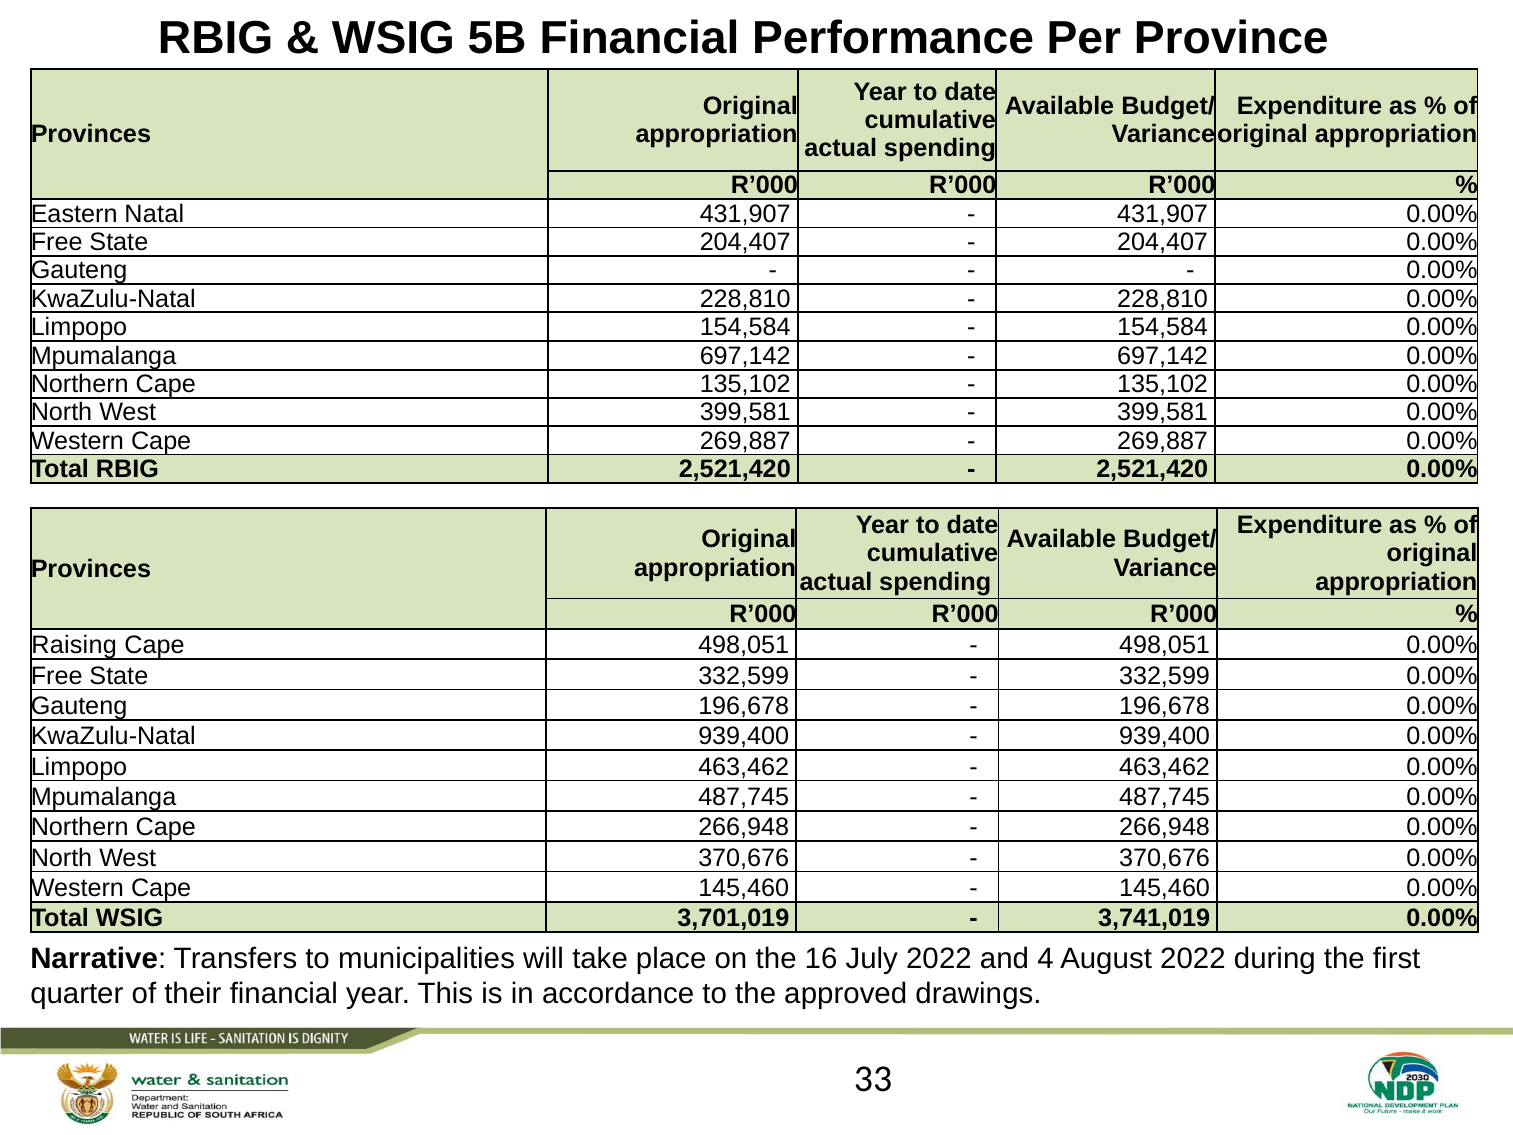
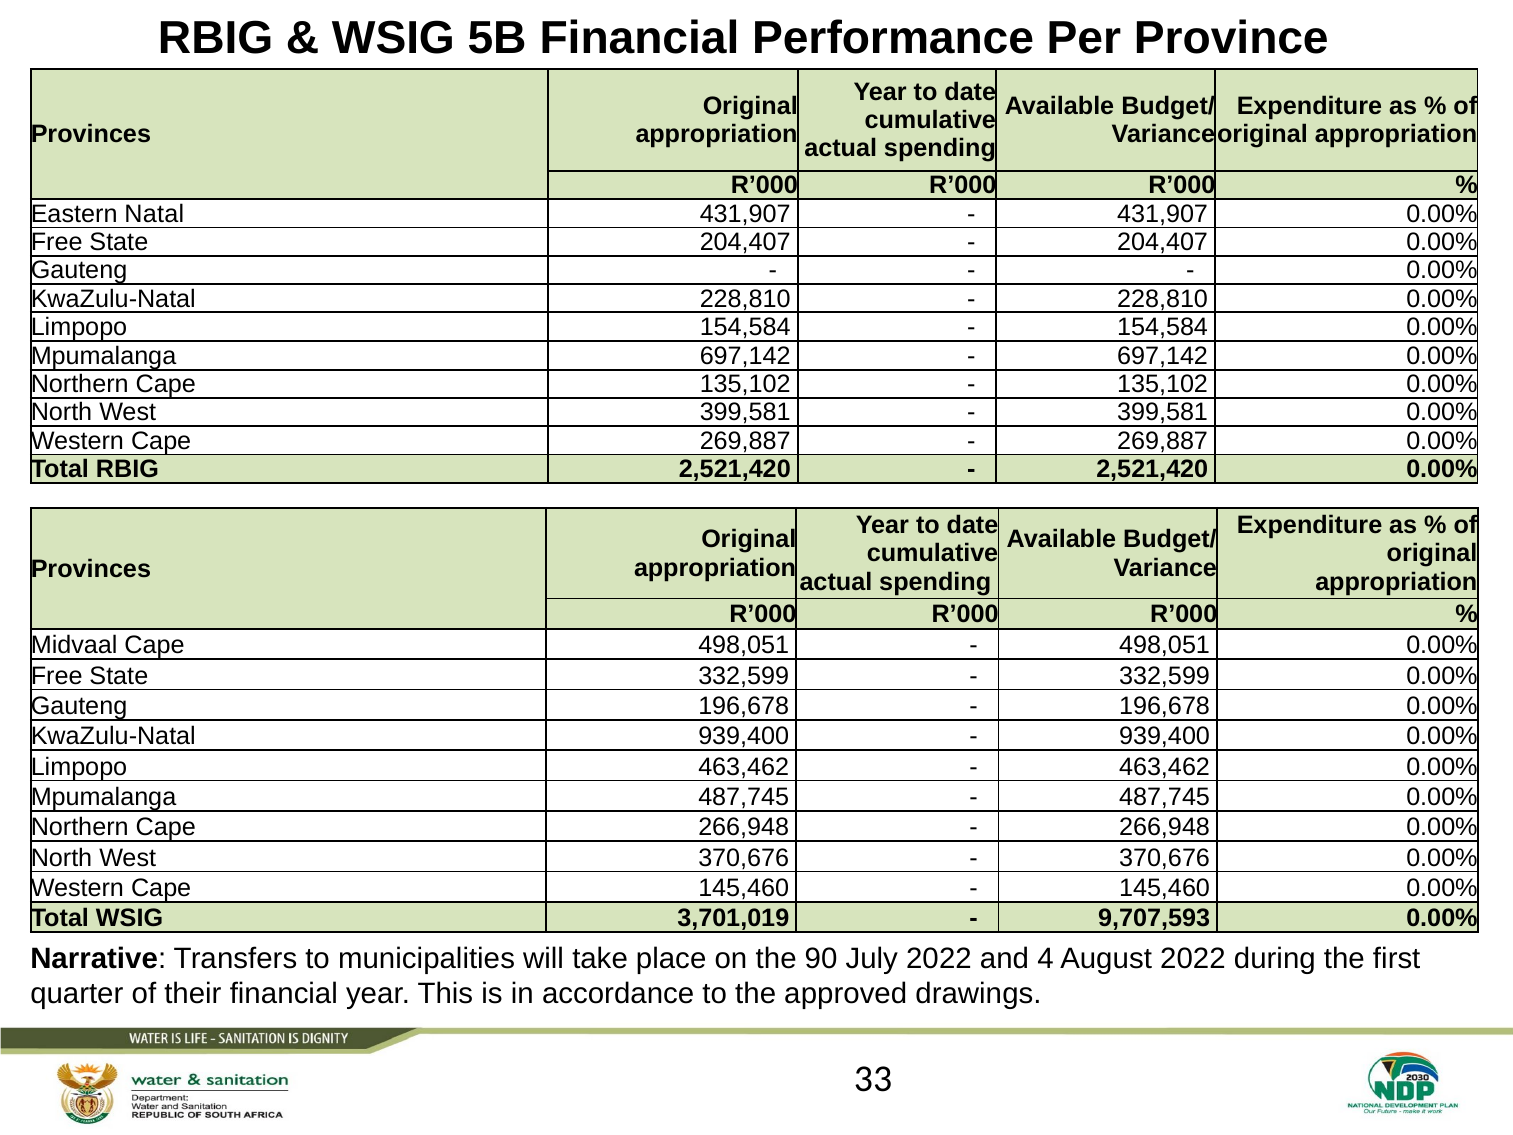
Raising: Raising -> Midvaal (74, 645)
3,741,019: 3,741,019 -> 9,707,593 (1154, 918)
16: 16 -> 90 (821, 958)
